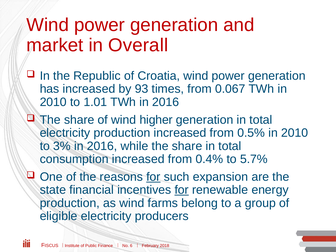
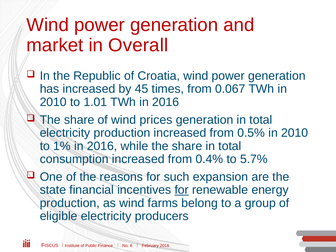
93: 93 -> 45 (142, 89)
higher: higher -> prices (156, 120)
3%: 3% -> 1% (62, 146)
for underline: present -> none (153, 177)
